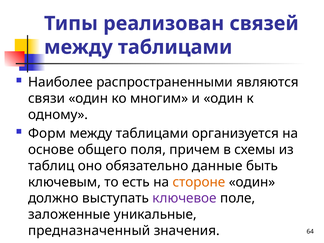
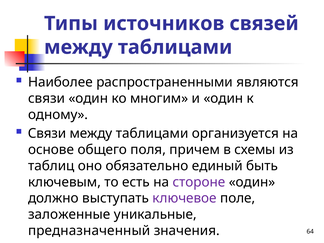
реализован: реализован -> источников (164, 24)
Форм: Форм -> Связи (47, 133)
данные: данные -> единый (217, 166)
стороне colour: orange -> purple (199, 182)
